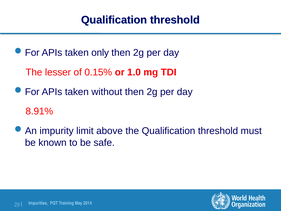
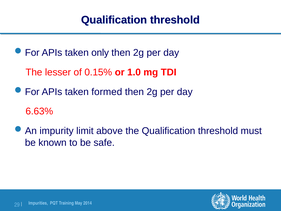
without: without -> formed (107, 92)
8.91%: 8.91% -> 6.63% (39, 111)
